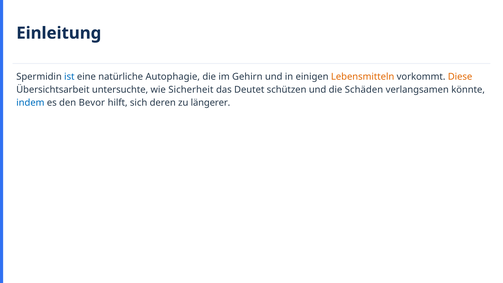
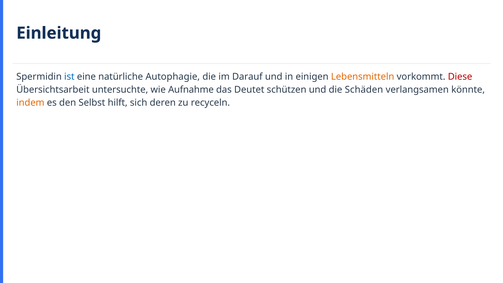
Gehirn: Gehirn -> Darauf (247, 77)
Diese colour: orange -> red (460, 77)
Sicherheit: Sicherheit -> Aufnahme (191, 90)
indem colour: blue -> orange (30, 103)
Bevor: Bevor -> Selbst (92, 103)
längerer: längerer -> recyceln (210, 103)
